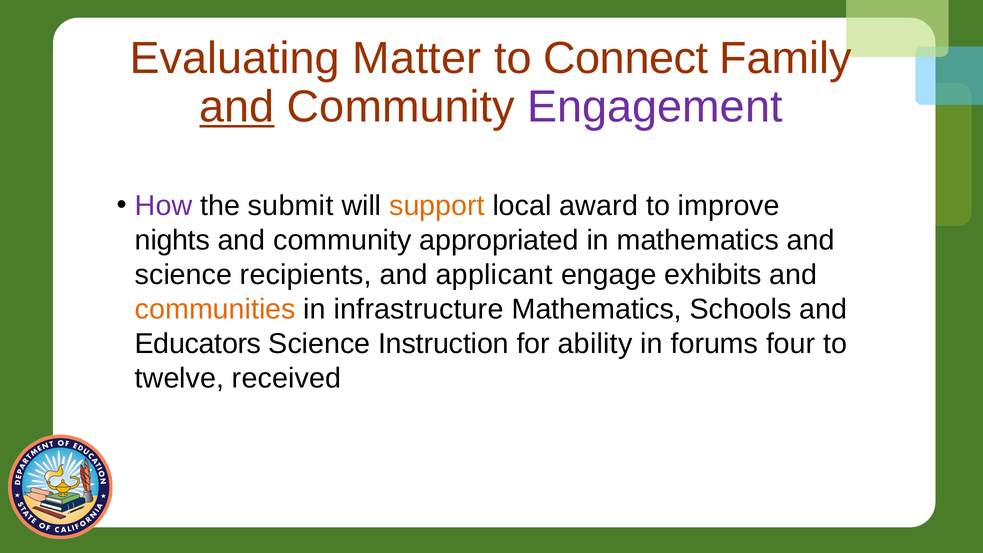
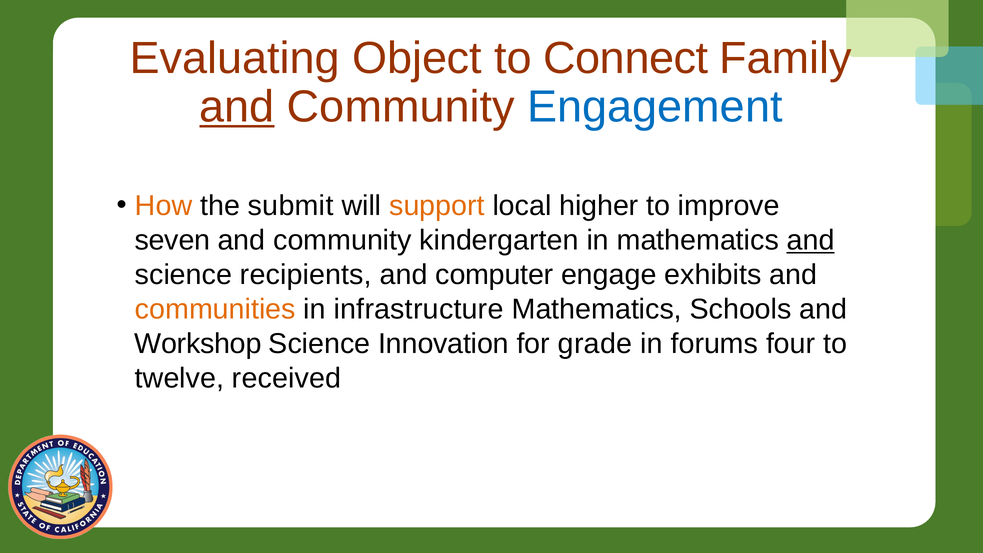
Matter: Matter -> Object (417, 58)
Engagement colour: purple -> blue (655, 107)
How colour: purple -> orange (164, 206)
award: award -> higher (599, 206)
nights: nights -> seven (172, 240)
appropriated: appropriated -> kindergarten (499, 240)
and underline: none -> present (811, 240)
applicant: applicant -> computer (494, 275)
Educators: Educators -> Workshop (198, 344)
Instruction: Instruction -> Innovation (444, 344)
ability: ability -> grade (595, 344)
